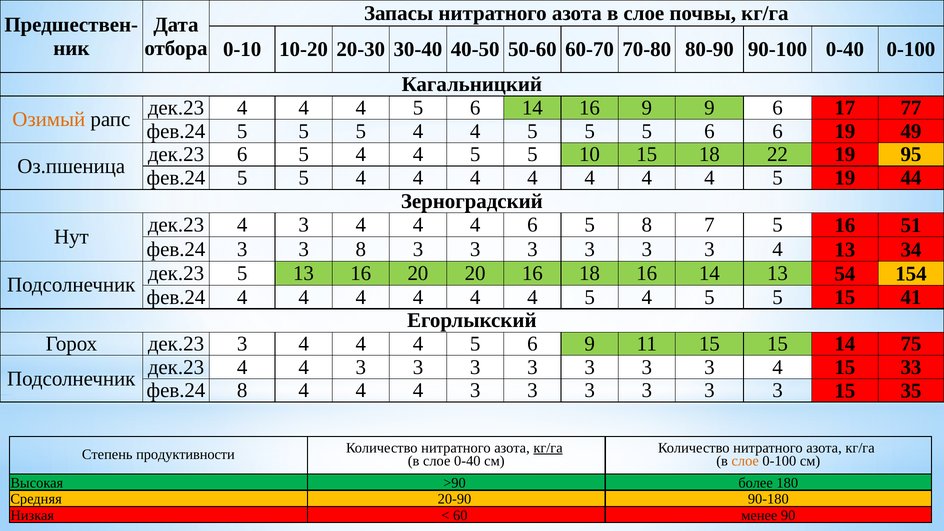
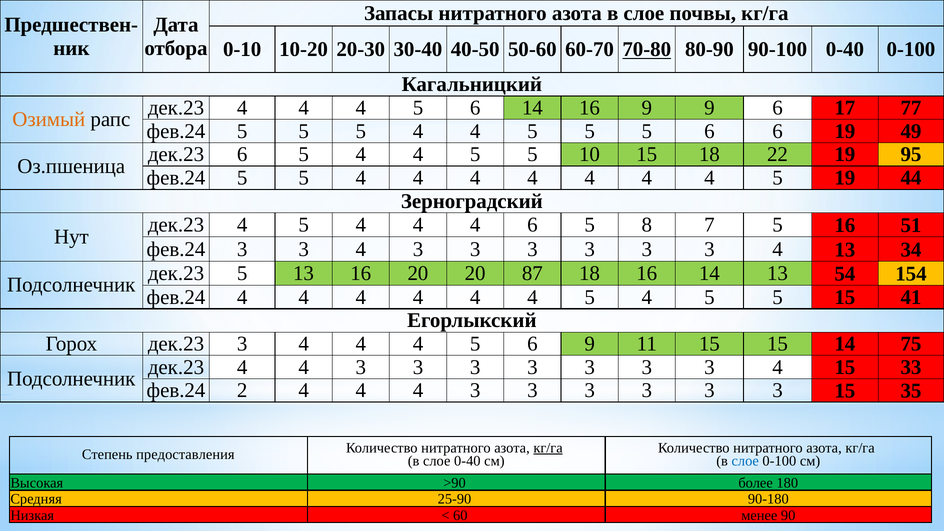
70-80 underline: none -> present (647, 50)
дек.23 4 3: 3 -> 5 (304, 225)
фев.24 3 3 8: 8 -> 4 (361, 249)
20 16: 16 -> 87 (532, 273)
фев.24 8: 8 -> 2 (242, 391)
продуктивности: продуктивности -> предоставления (185, 454)
слое colour: orange -> blue (745, 461)
20-90: 20-90 -> 25-90 (455, 499)
